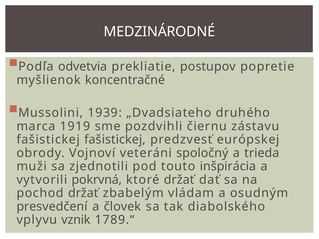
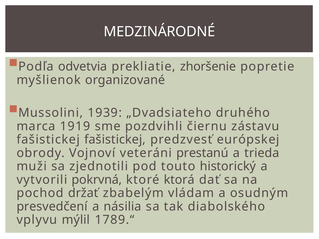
postupov: postupov -> zhoršenie (208, 67)
koncentračné: koncentračné -> organizované (125, 80)
spoločný: spoločný -> prestanú (202, 153)
inšpirácia: inšpirácia -> historický (228, 166)
ktoré držať: držať -> ktorá (179, 180)
človek: človek -> násilia (123, 207)
vznik: vznik -> mýlil (76, 220)
